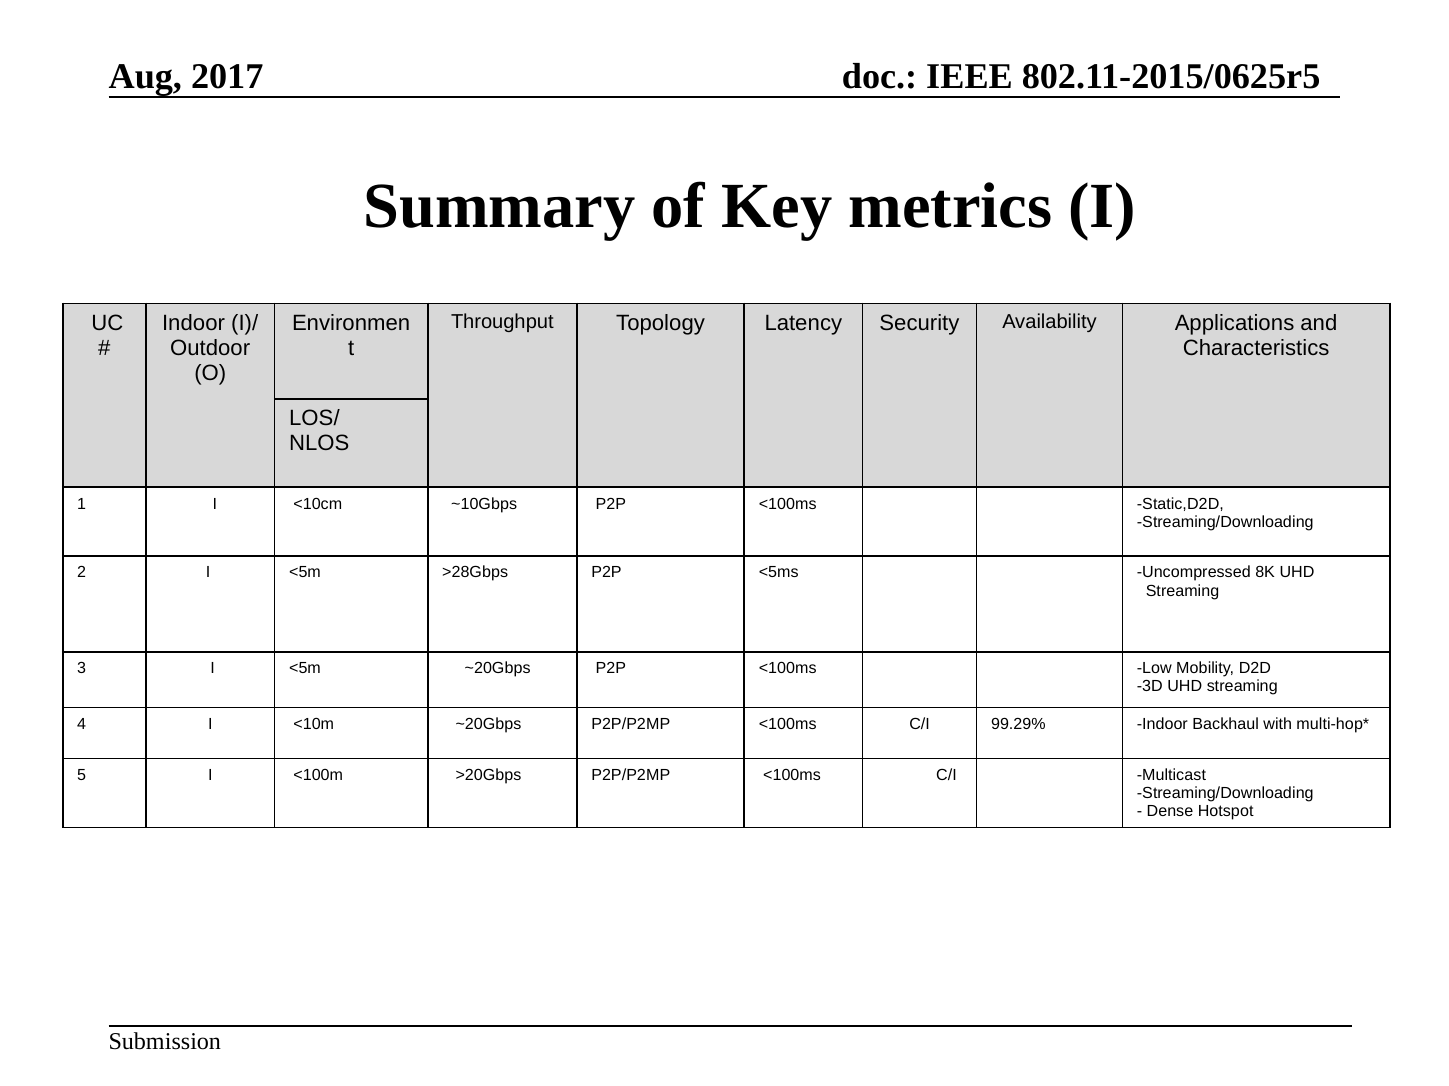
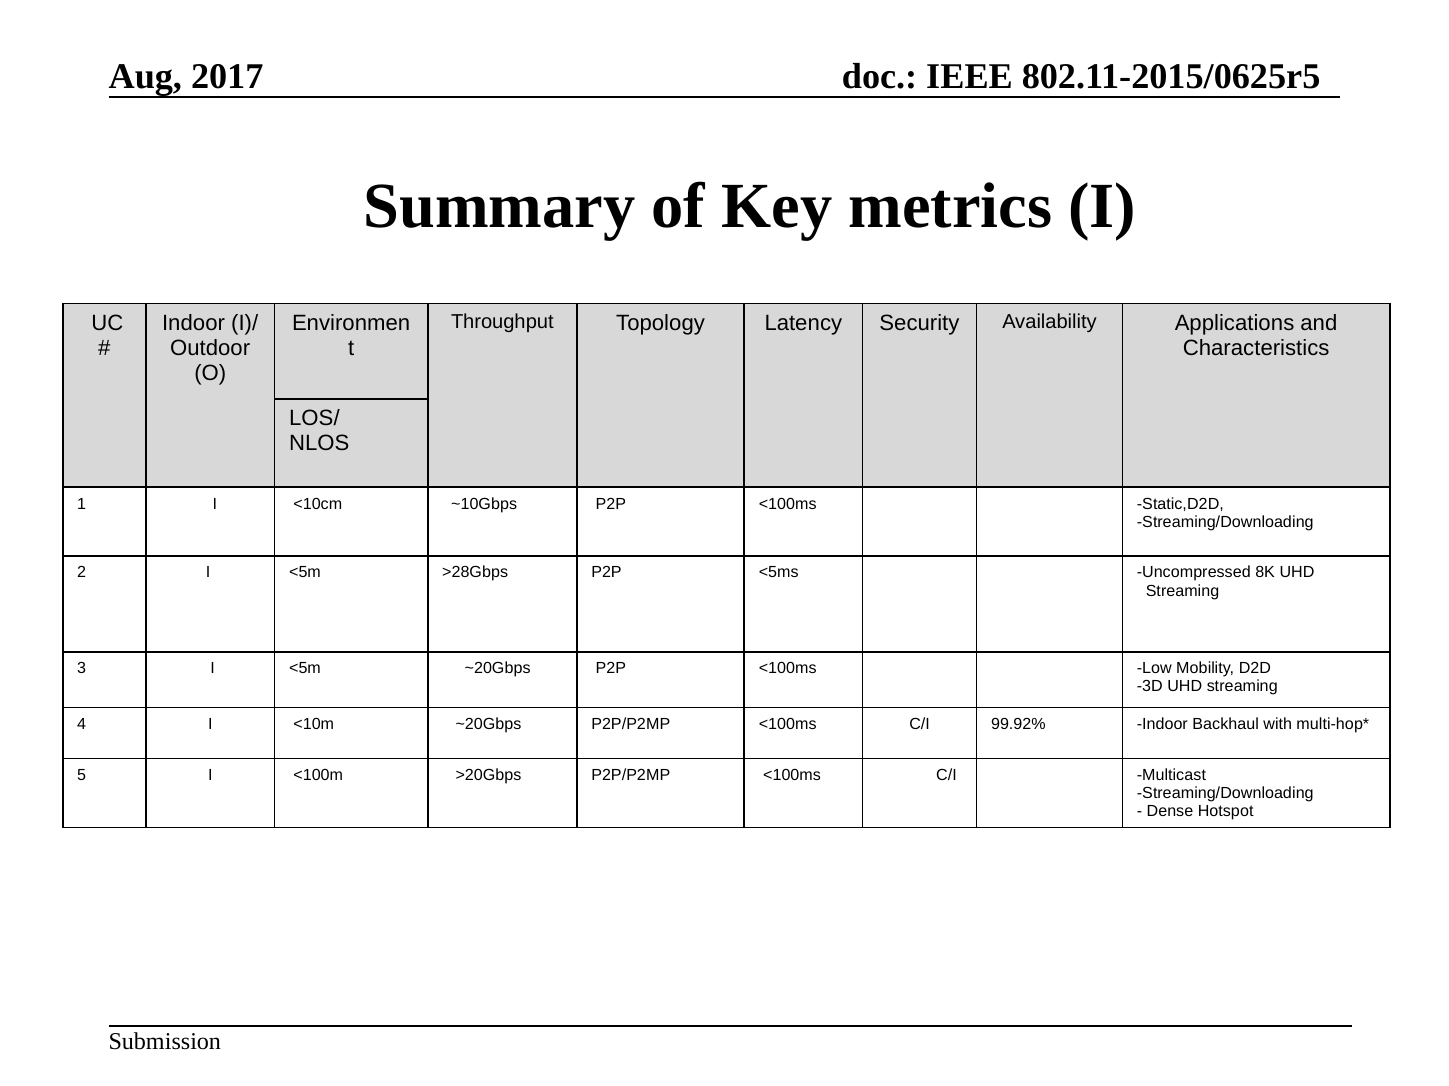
99.29%: 99.29% -> 99.92% (1018, 725)
